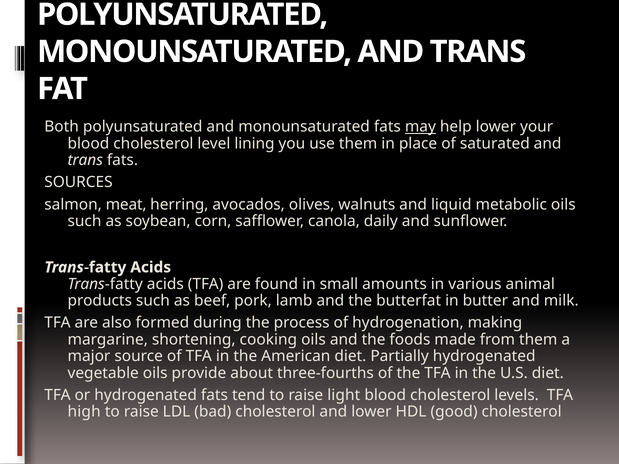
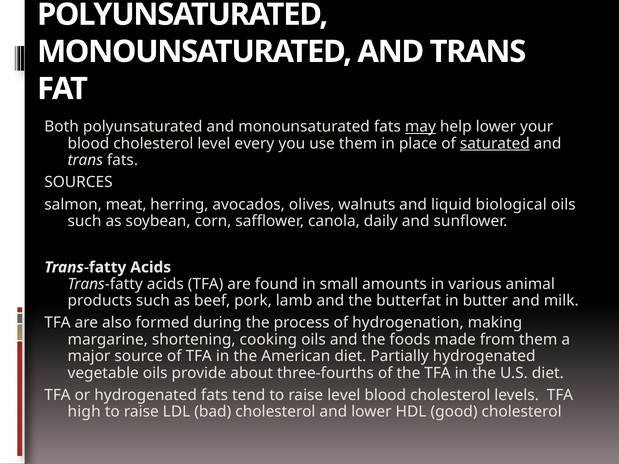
lining: lining -> every (254, 144)
saturated underline: none -> present (495, 144)
metabolic: metabolic -> biological (511, 205)
raise light: light -> level (344, 395)
